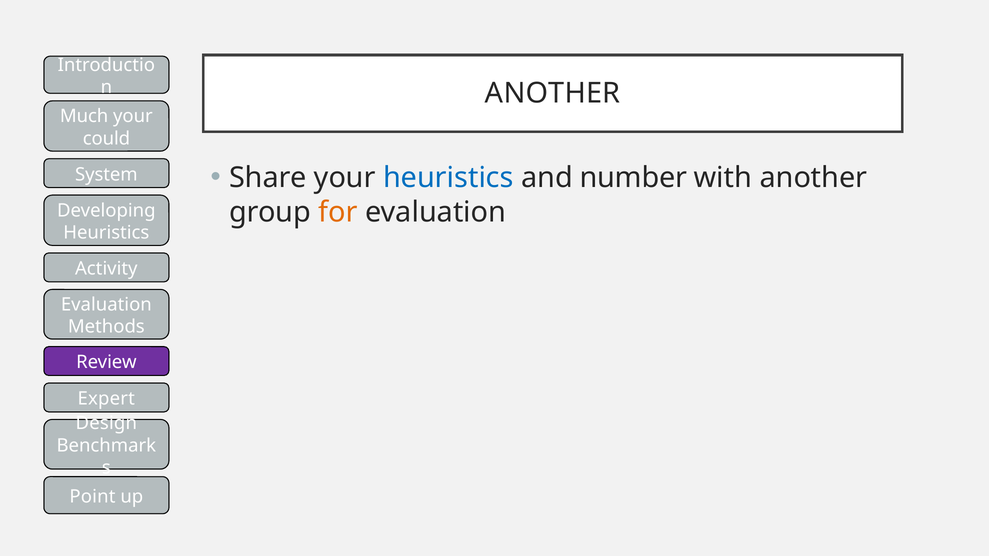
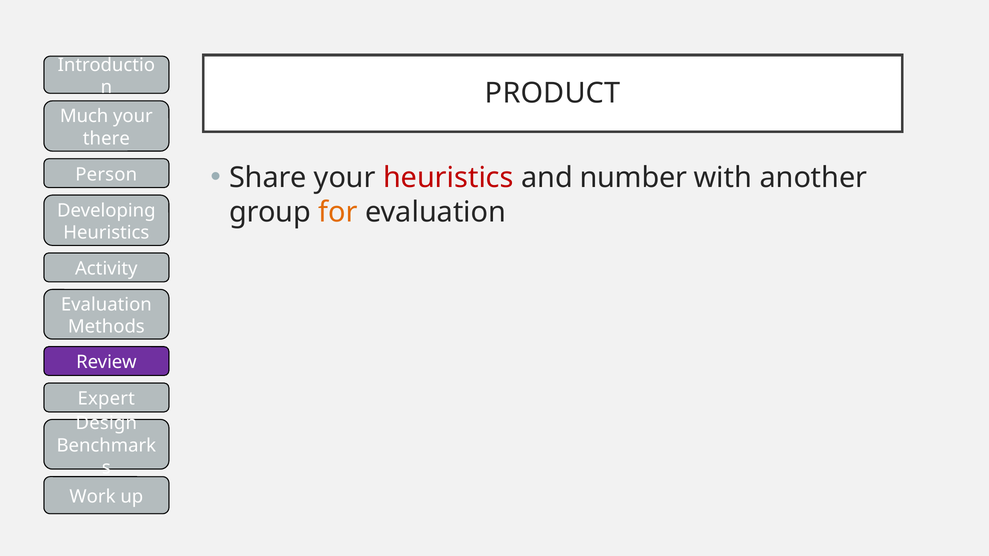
ANOTHER: ANOTHER -> PRODUCT (553, 93)
could: could -> there (106, 138)
heuristics colour: blue -> red (448, 178)
System: System -> Person (106, 175)
Point: Point -> Work (93, 497)
